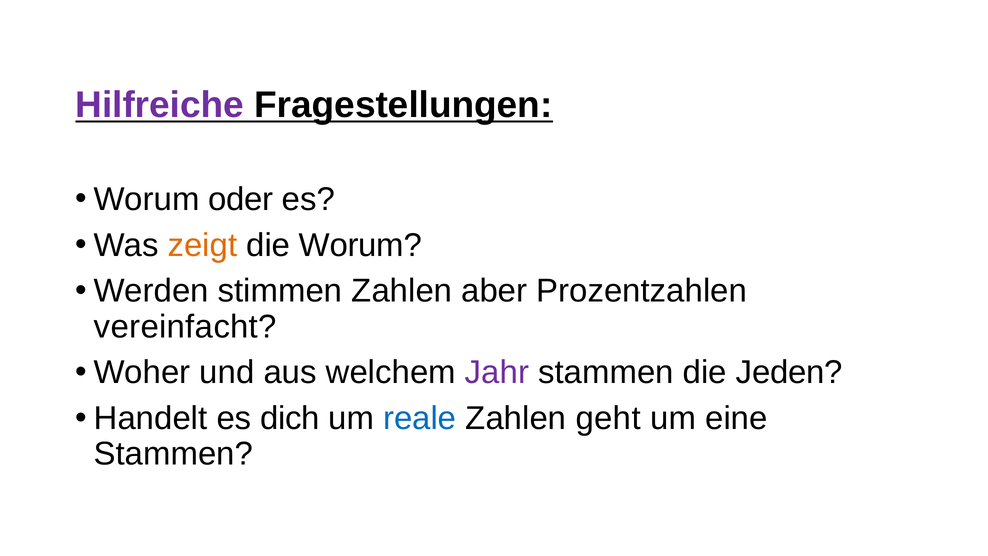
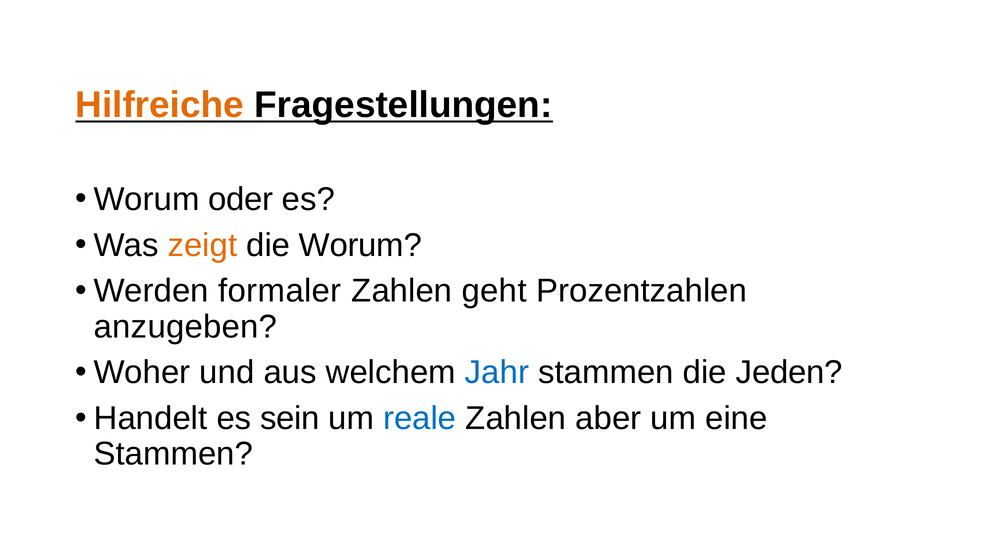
Hilfreiche colour: purple -> orange (160, 105)
stimmen: stimmen -> formaler (280, 291)
aber: aber -> geht (494, 291)
vereinfacht: vereinfacht -> anzugeben (185, 327)
Jahr colour: purple -> blue (497, 372)
dich: dich -> sein (290, 418)
geht: geht -> aber (608, 418)
